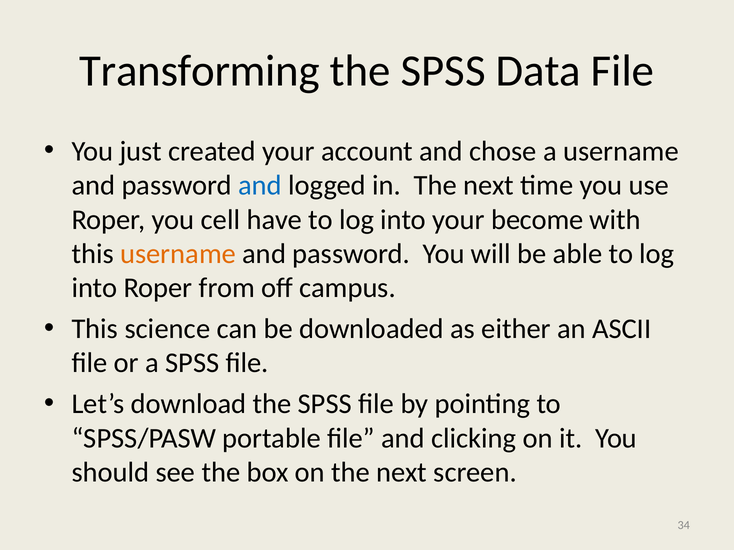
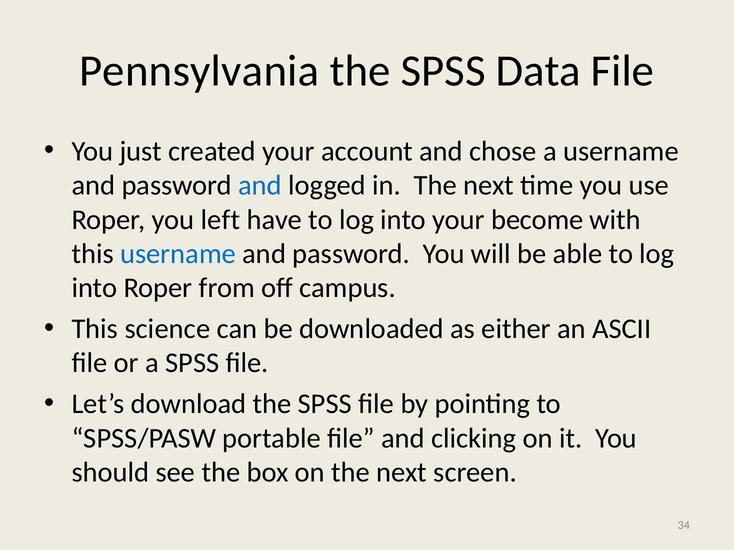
Transforming: Transforming -> Pennsylvania (199, 71)
cell: cell -> left (220, 220)
username colour: orange -> blue (178, 254)
